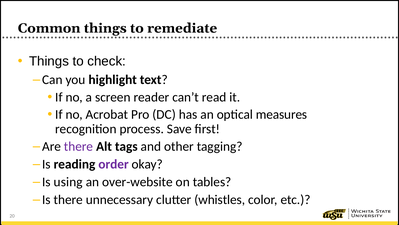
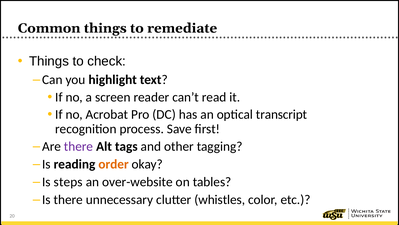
measures: measures -> transcript (282, 114)
order colour: purple -> orange (114, 164)
using: using -> steps (68, 182)
